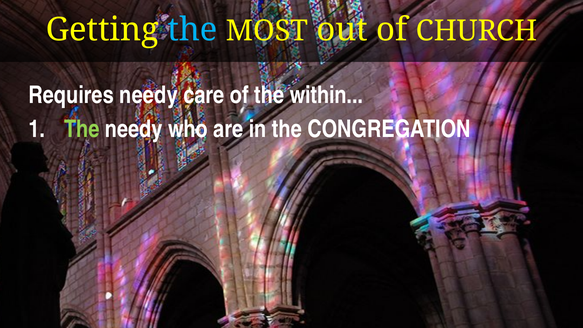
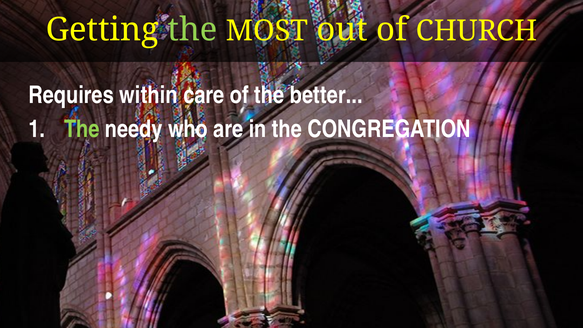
the colour: light blue -> light green (192, 30)
Requires needy: needy -> within (149, 95)
within: within -> better (326, 95)
